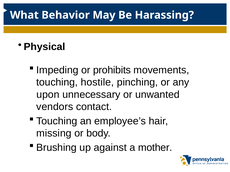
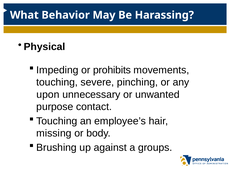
hostile: hostile -> severe (97, 83)
vendors: vendors -> purpose (55, 107)
mother: mother -> groups (155, 148)
